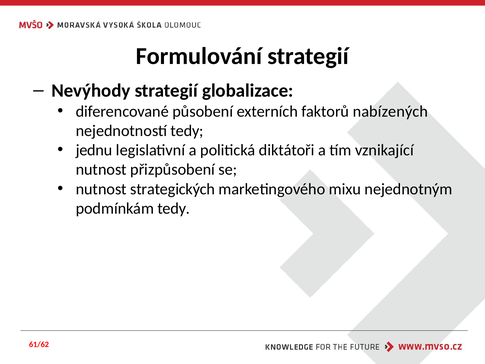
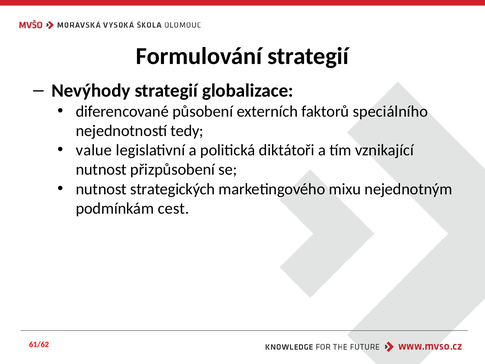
nabízených: nabízených -> speciálního (390, 111)
jednu: jednu -> value (94, 150)
podmínkám tedy: tedy -> cest (174, 208)
